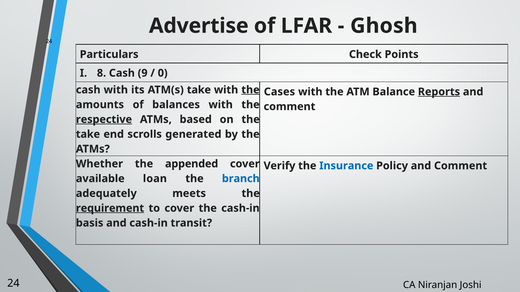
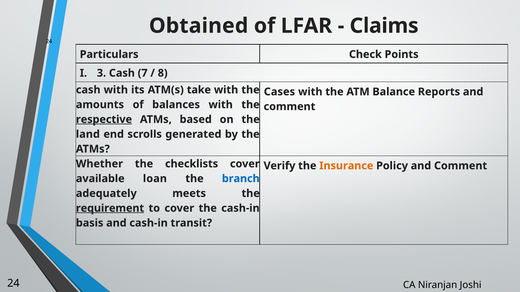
Advertise: Advertise -> Obtained (199, 26)
Ghosh: Ghosh -> Claims (384, 26)
8: 8 -> 3 (101, 73)
9: 9 -> 7 (143, 73)
0: 0 -> 8 (163, 73)
the underline: present -> none (250, 90)
Reports underline: present -> none (439, 92)
take: take -> land (88, 134)
appended: appended -> checklists (192, 164)
Insurance colour: blue -> orange (346, 166)
